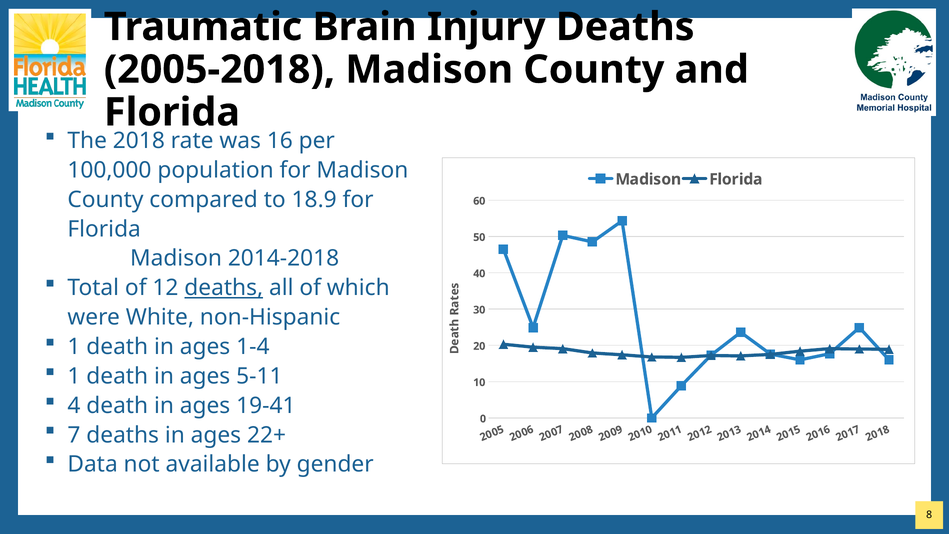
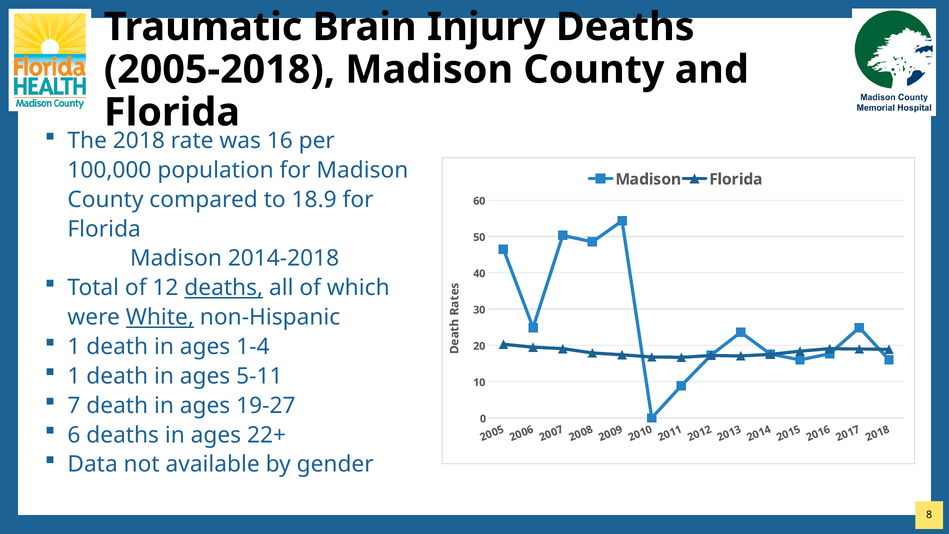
White underline: none -> present (160, 317)
4: 4 -> 7 (74, 405)
19-41: 19-41 -> 19-27 (266, 405)
7: 7 -> 6 (74, 435)
